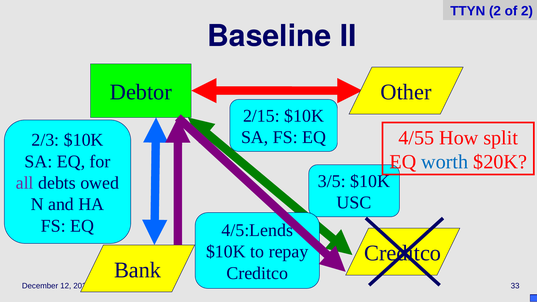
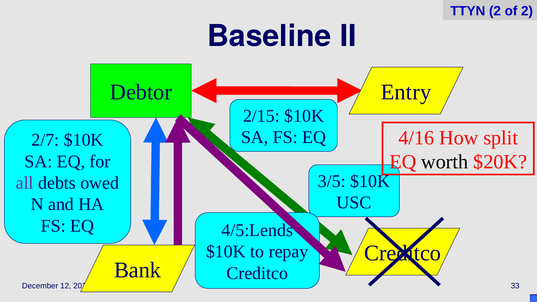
Other: Other -> Entry (406, 92)
4/55: 4/55 -> 4/16 (416, 138)
2/3: 2/3 -> 2/7 (45, 140)
worth colour: blue -> black (445, 162)
